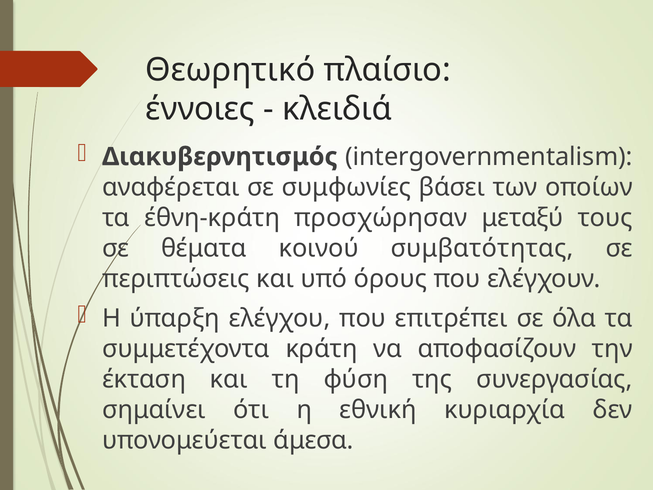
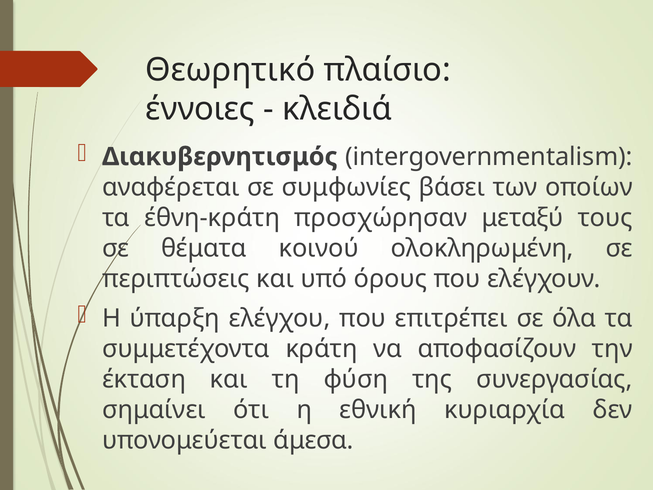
συμβατότητας: συμβατότητας -> ολοκληρωμένη (482, 248)
